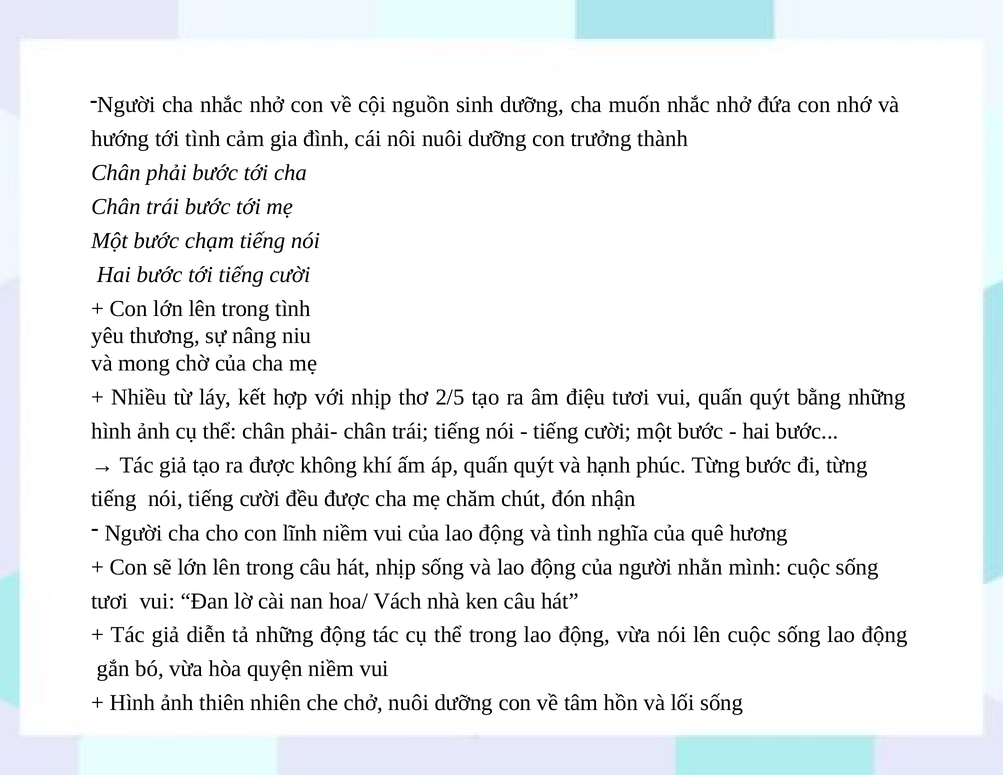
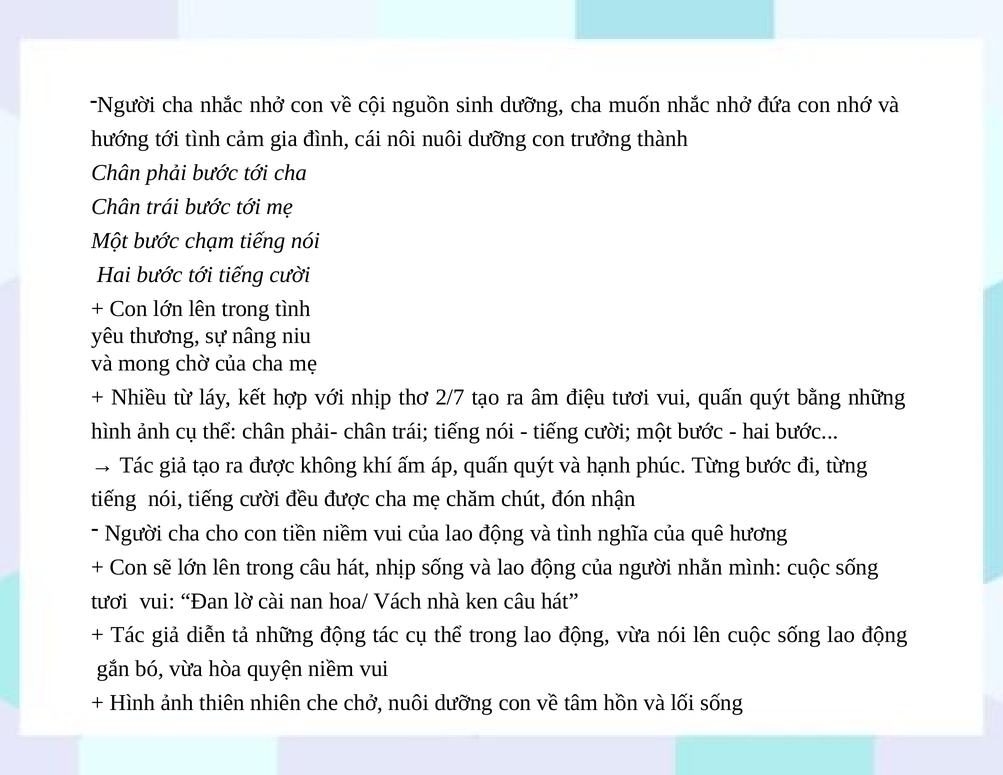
2/5: 2/5 -> 2/7 (450, 397)
lĩnh: lĩnh -> tiền (300, 533)
